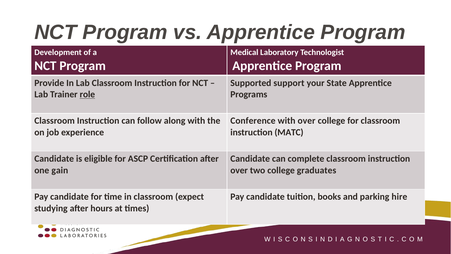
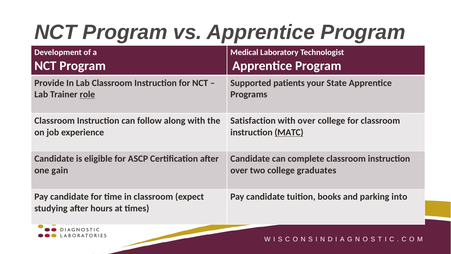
support: support -> patients (289, 83)
Conference: Conference -> Satisfaction (253, 121)
MATC underline: none -> present (289, 132)
hire: hire -> into (399, 197)
